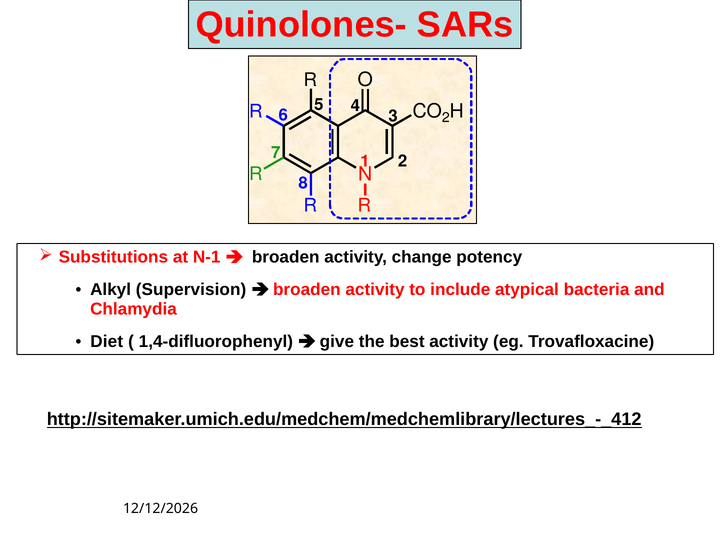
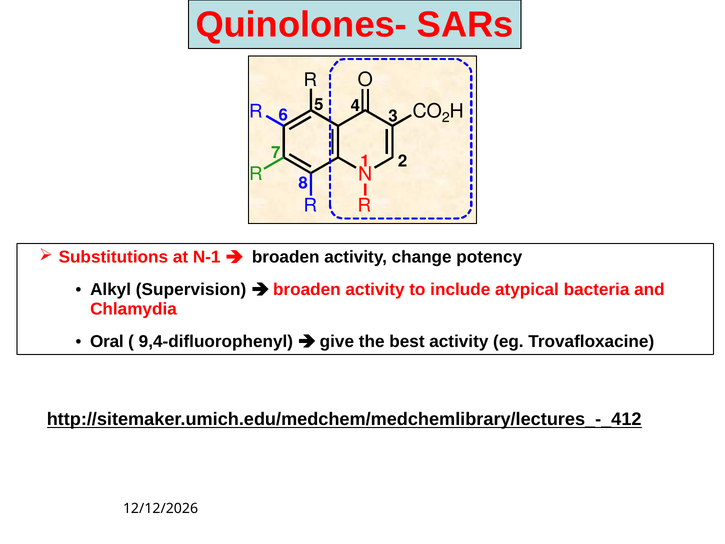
Diet: Diet -> Oral (107, 341)
1,4-difluorophenyl: 1,4-difluorophenyl -> 9,4-difluorophenyl (216, 341)
